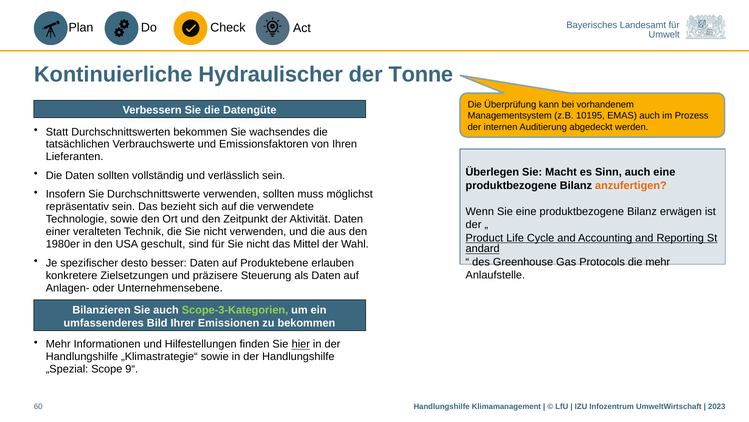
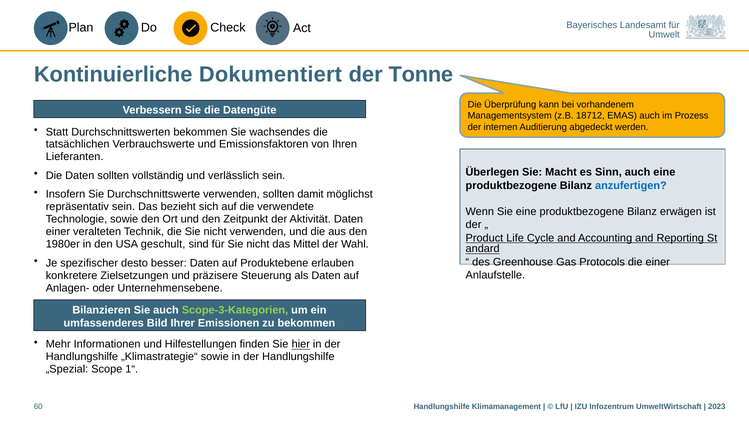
Hydraulischer: Hydraulischer -> Dokumentiert (270, 74)
10195: 10195 -> 18712 (590, 116)
anzufertigen colour: orange -> blue (631, 185)
muss: muss -> damit (311, 194)
die mehr: mehr -> einer (658, 262)
9“: 9“ -> 1“ (132, 369)
